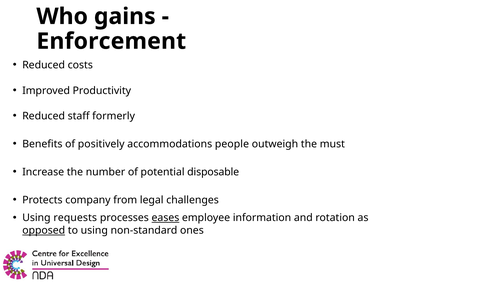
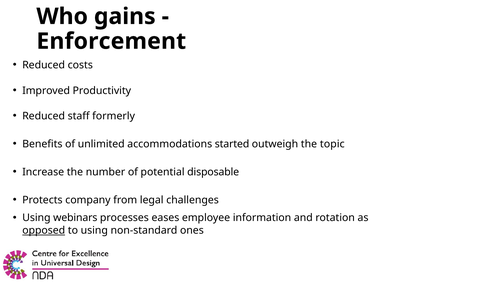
positively: positively -> unlimited (101, 144)
people: people -> started (232, 144)
must: must -> topic (332, 144)
requests: requests -> webinars (75, 218)
eases underline: present -> none (165, 218)
